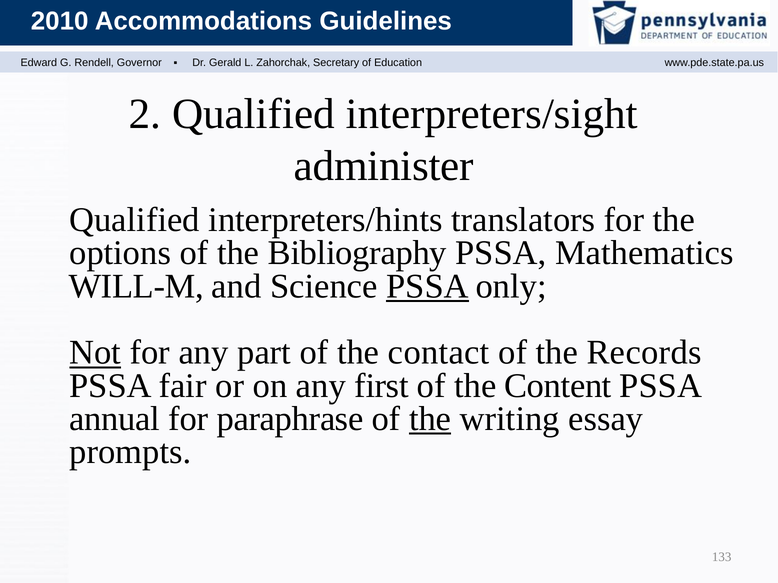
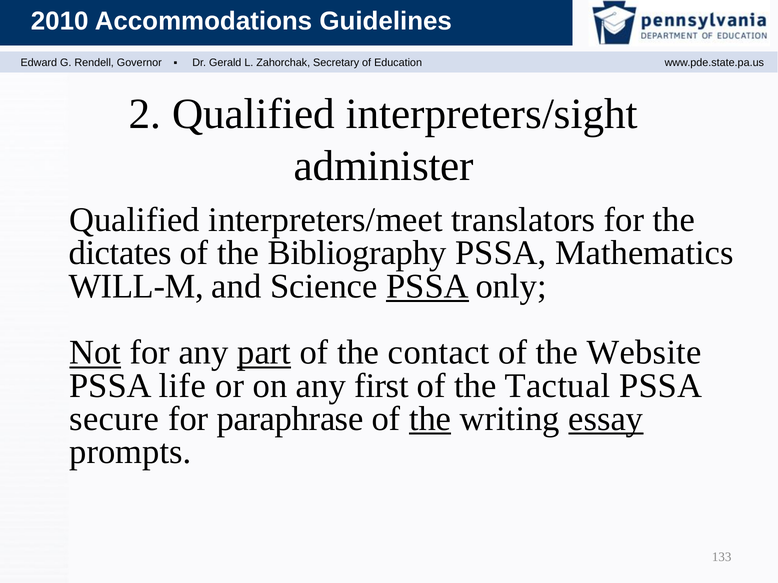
interpreters/hints: interpreters/hints -> interpreters/meet (326, 220)
options: options -> dictates (120, 253)
part underline: none -> present (264, 353)
Records: Records -> Website (644, 353)
fair: fair -> life (182, 386)
Content: Content -> Tactual (558, 386)
annual: annual -> secure (114, 419)
essay underline: none -> present (606, 419)
